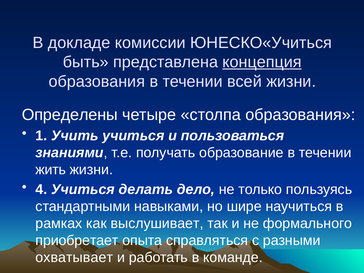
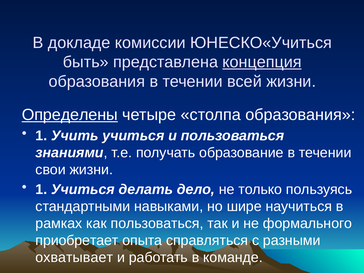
Определены underline: none -> present (70, 115)
жить: жить -> свои (51, 170)
4: 4 -> 1 (41, 189)
как выслушивает: выслушивает -> пользоваться (157, 223)
